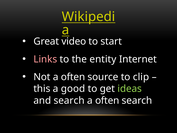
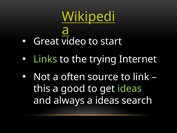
Links colour: pink -> light green (45, 59)
entity: entity -> trying (103, 59)
clip: clip -> link (141, 77)
and search: search -> always (69, 100)
often: often -> ideas (107, 100)
